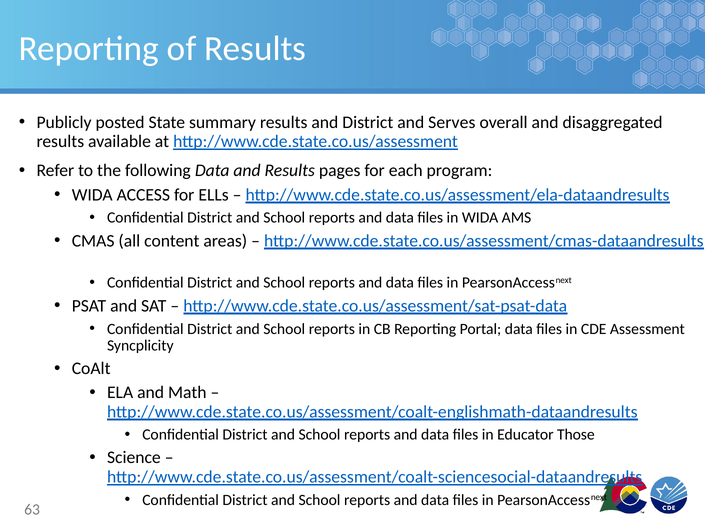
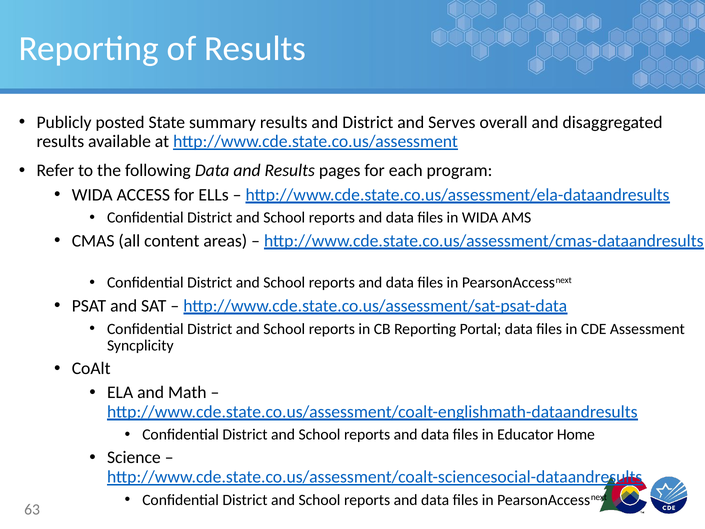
Those: Those -> Home (576, 435)
